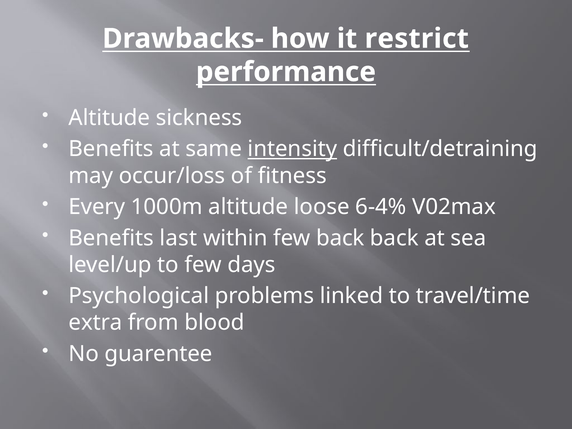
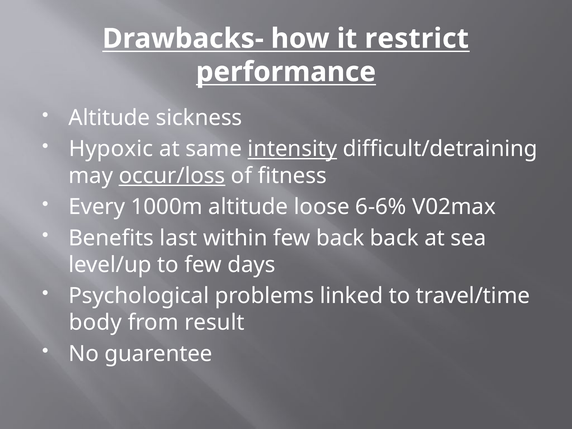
Benefits: Benefits -> Hypoxic (111, 149)
occur/loss underline: none -> present (172, 176)
6-4%: 6-4% -> 6-6% (381, 207)
extra: extra -> body (95, 323)
blood: blood -> result (214, 323)
